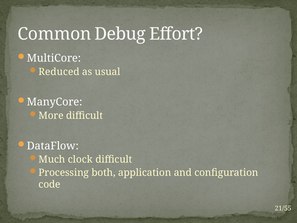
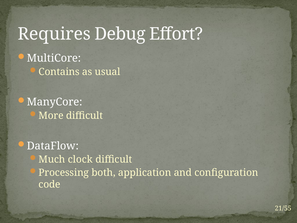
Common: Common -> Requires (54, 34)
Reduced: Reduced -> Contains (59, 72)
